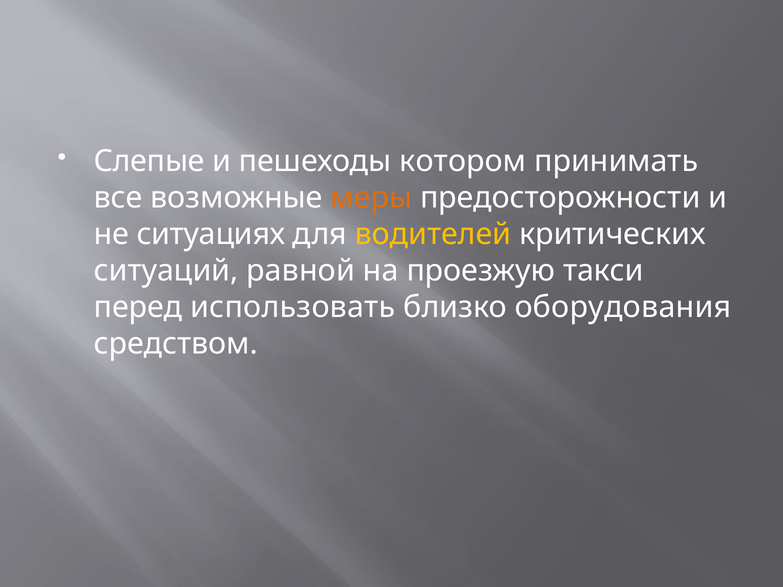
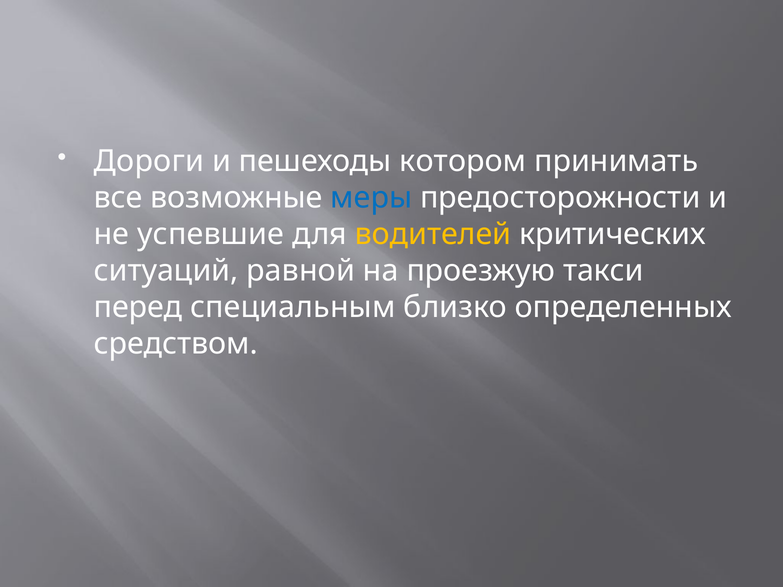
Слепые: Слепые -> Дороги (149, 161)
меры colour: orange -> blue (371, 198)
ситуациях: ситуациях -> успевшие (211, 234)
использовать: использовать -> специальным (293, 308)
оборудования: оборудования -> определенных (623, 308)
